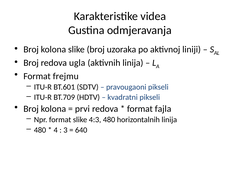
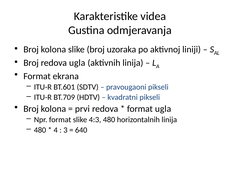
frejmu: frejmu -> ekrana (66, 76)
format fajla: fajla -> ugla (163, 109)
